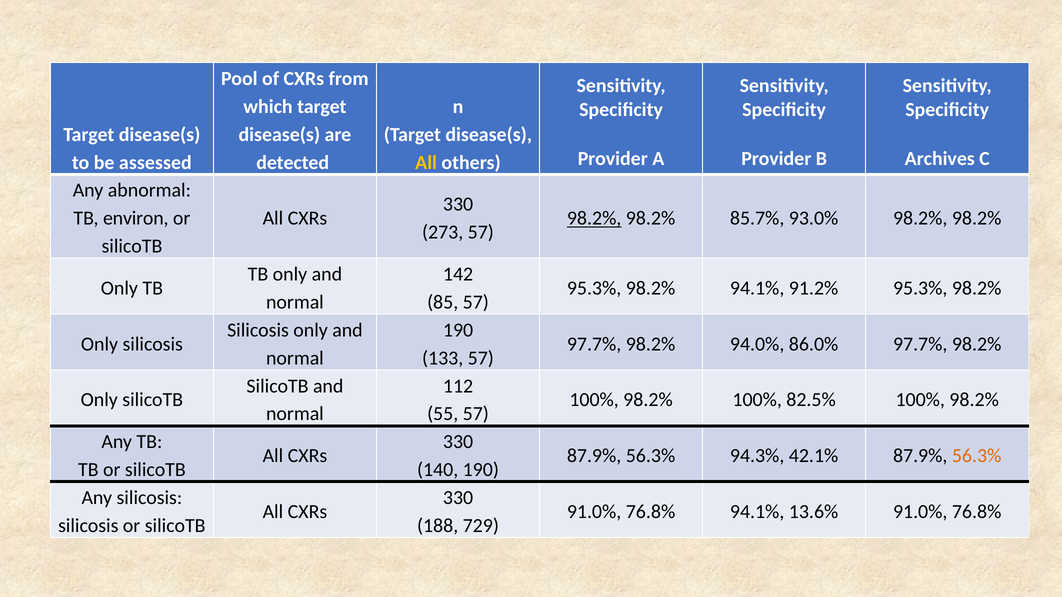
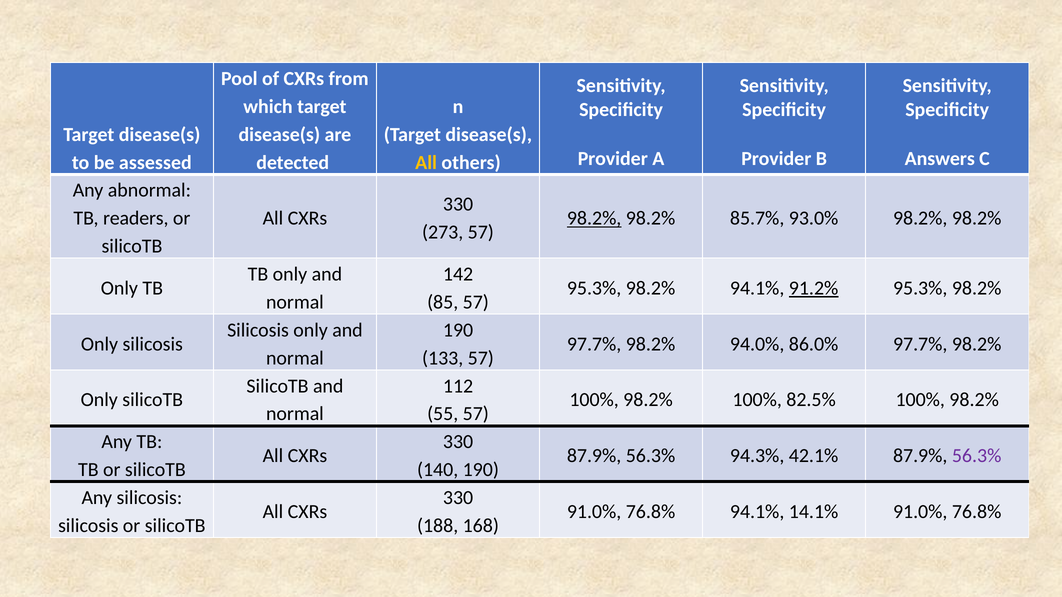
Archives: Archives -> Answers (940, 159)
environ: environ -> readers (136, 218)
91.2% underline: none -> present (814, 288)
56.3% colour: orange -> purple (977, 456)
13.6%: 13.6% -> 14.1% (814, 512)
729: 729 -> 168 (481, 526)
